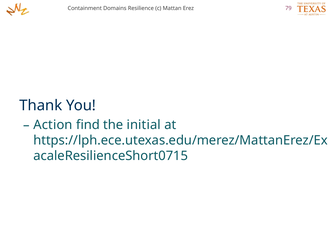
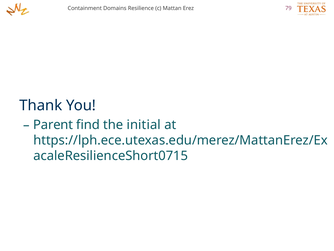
Action: Action -> Parent (53, 125)
